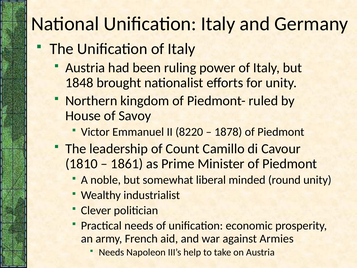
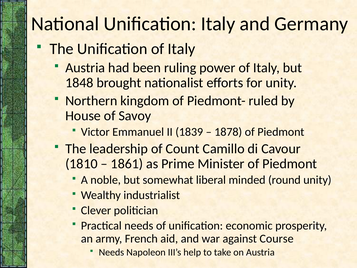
8220: 8220 -> 1839 (189, 132)
Armies: Armies -> Course (277, 238)
